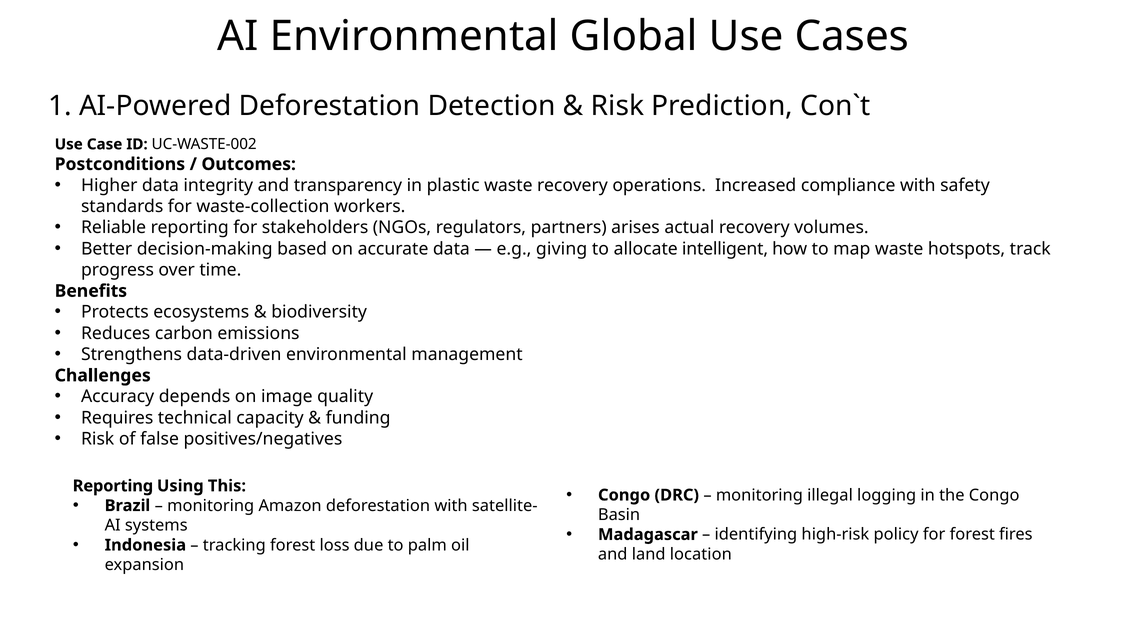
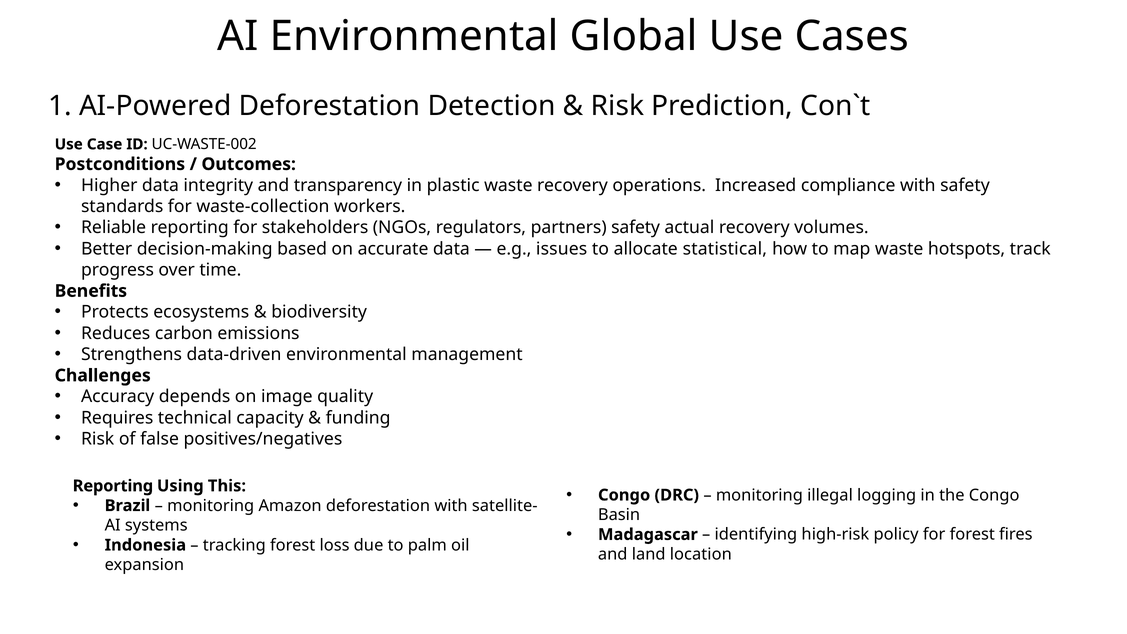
partners arises: arises -> safety (636, 228)
giving: giving -> issues (562, 249)
intelligent: intelligent -> statistical (725, 249)
